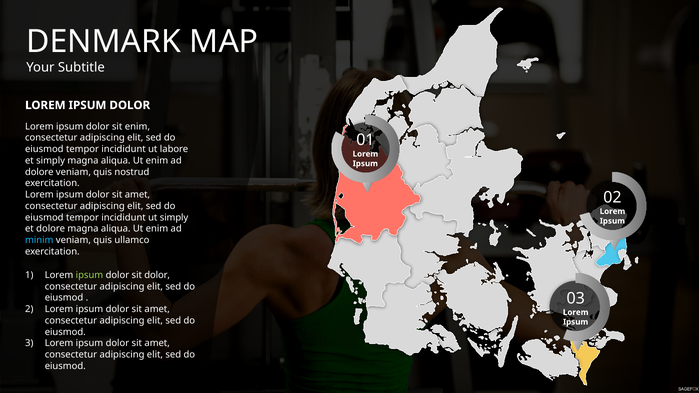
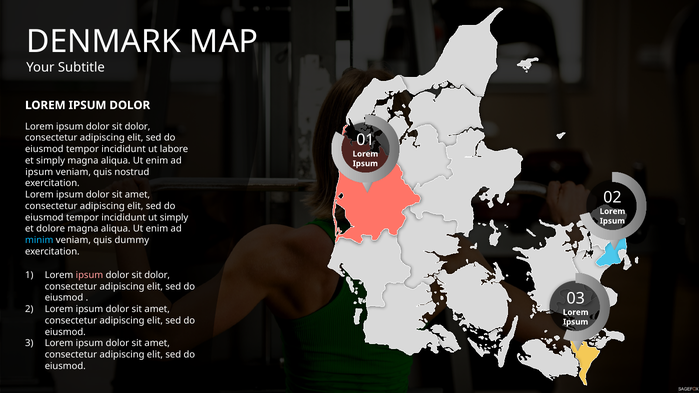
enim: enim -> dolor (137, 127)
dolore: dolore -> ipsum (39, 172)
ullamco: ullamco -> dummy (132, 240)
ipsum colour: light green -> pink (89, 275)
